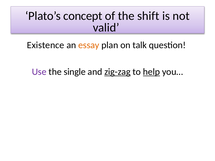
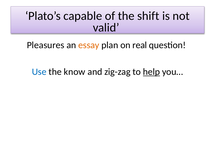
concept: concept -> capable (83, 16)
Existence: Existence -> Pleasures (46, 45)
talk: talk -> real (140, 45)
Use colour: purple -> blue (39, 72)
single: single -> know (75, 72)
zig-zag underline: present -> none (117, 72)
